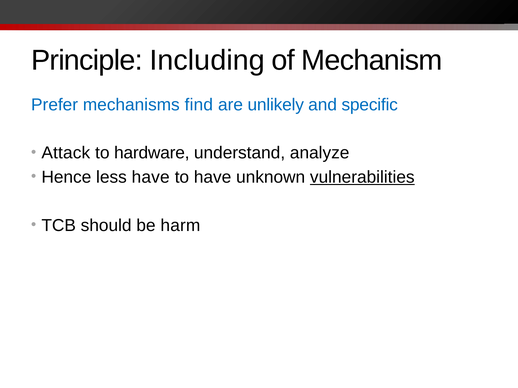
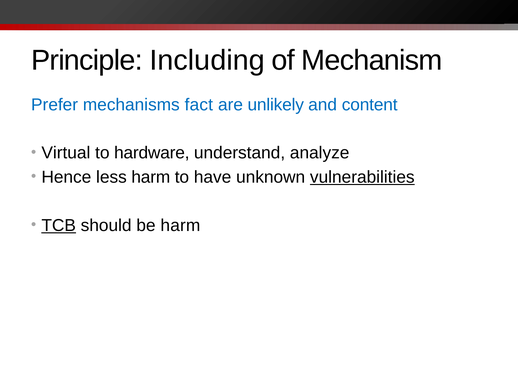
find: find -> fact (199, 105)
specific: specific -> content (370, 105)
Attack: Attack -> Virtual (66, 153)
less have: have -> harm (151, 177)
TCB underline: none -> present (59, 226)
